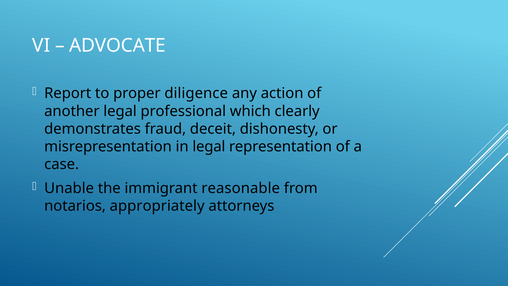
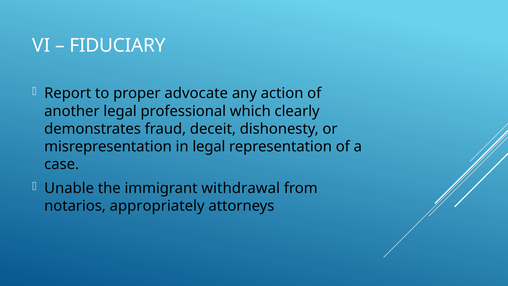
ADVOCATE: ADVOCATE -> FIDUCIARY (118, 45)
diligence: diligence -> advocate (196, 93)
reasonable: reasonable -> withdrawal (241, 188)
